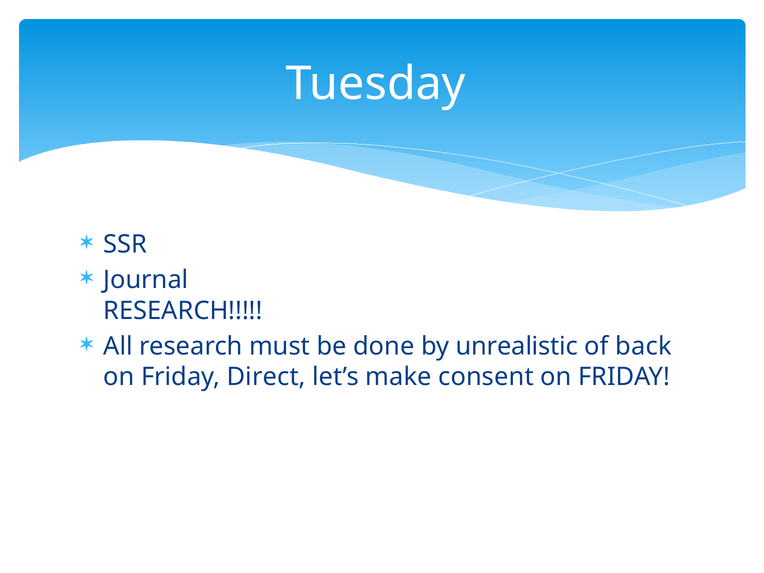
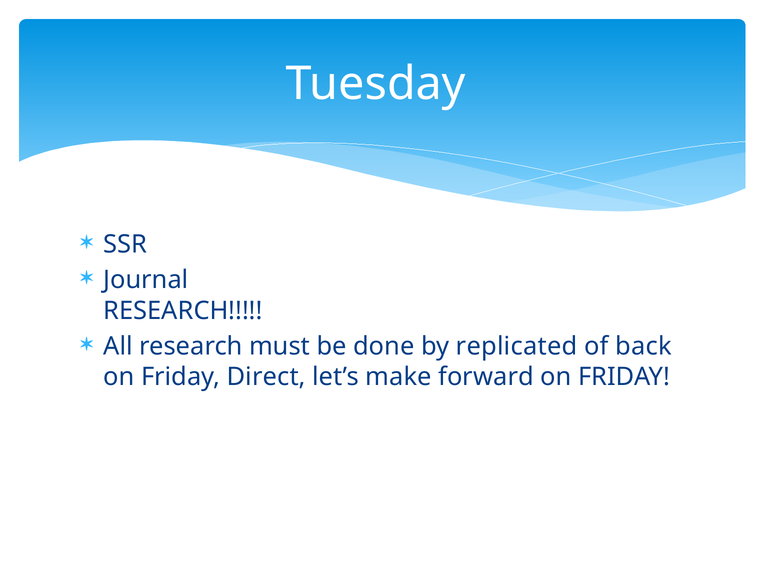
unrealistic: unrealistic -> replicated (517, 346)
consent: consent -> forward (486, 377)
